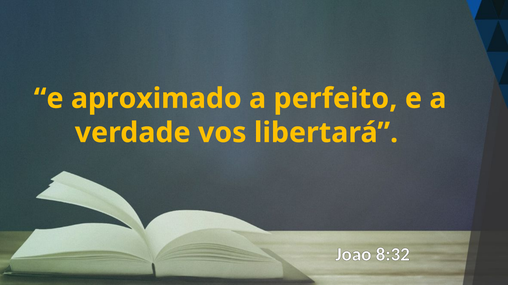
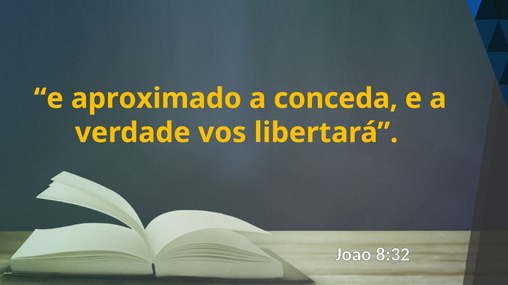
perfeito: perfeito -> conceda (336, 99)
